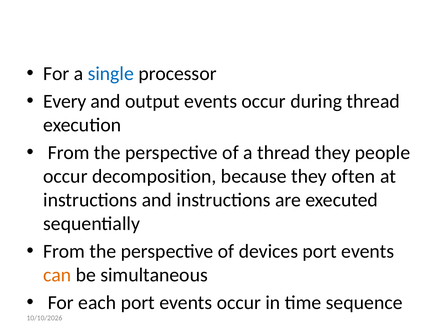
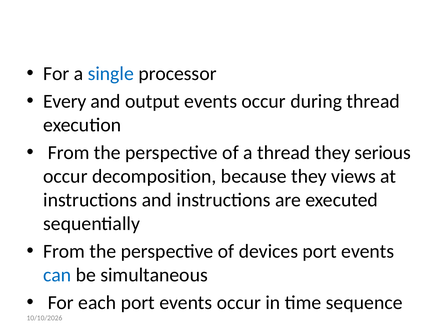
people: people -> serious (383, 153)
often: often -> views (354, 176)
can colour: orange -> blue (57, 275)
